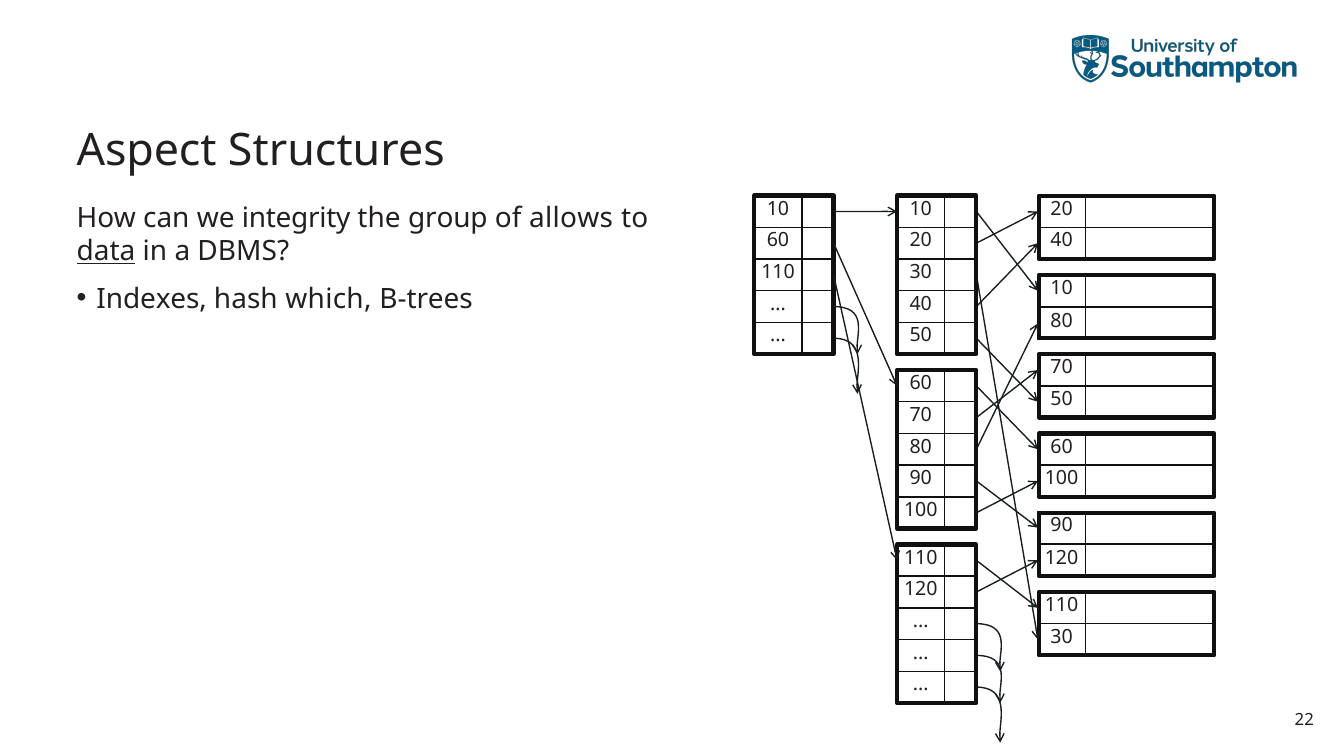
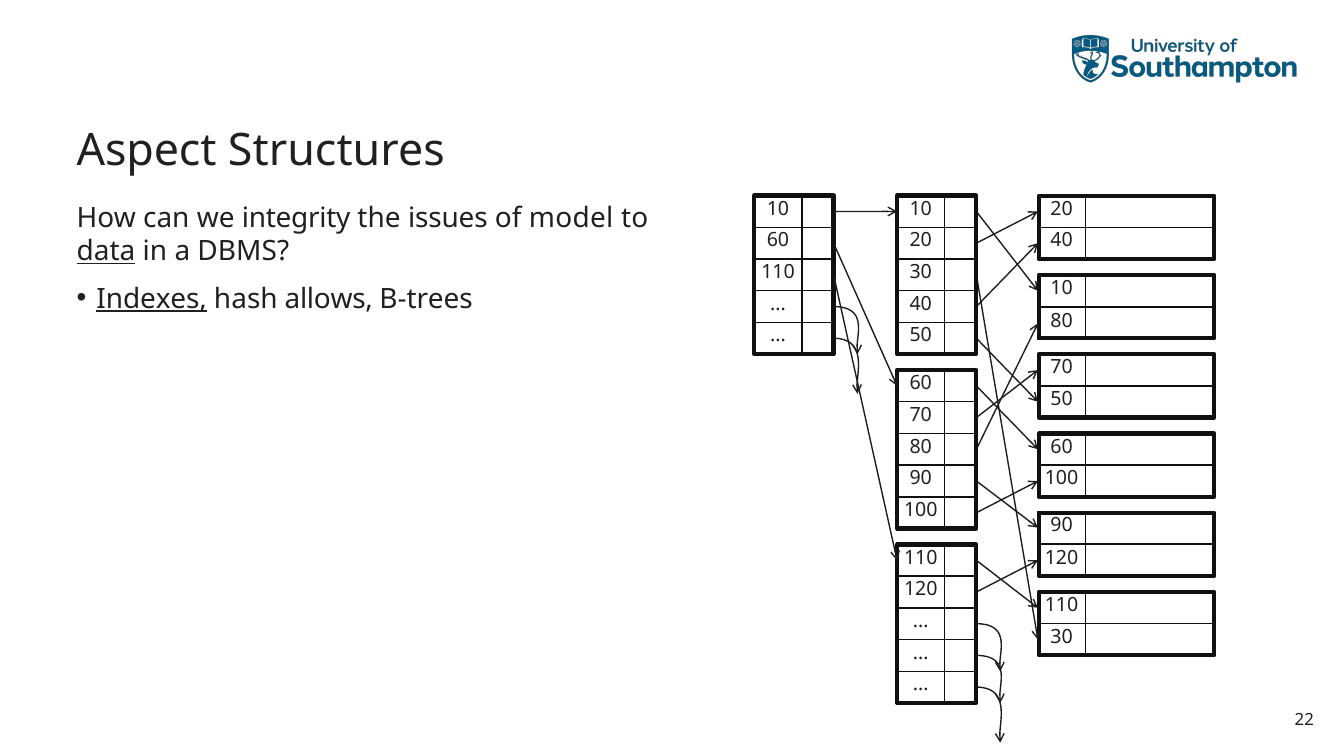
group: group -> issues (448, 218)
allows: allows -> model (571, 218)
Indexes underline: none -> present (152, 299)
which: which -> allows (329, 299)
